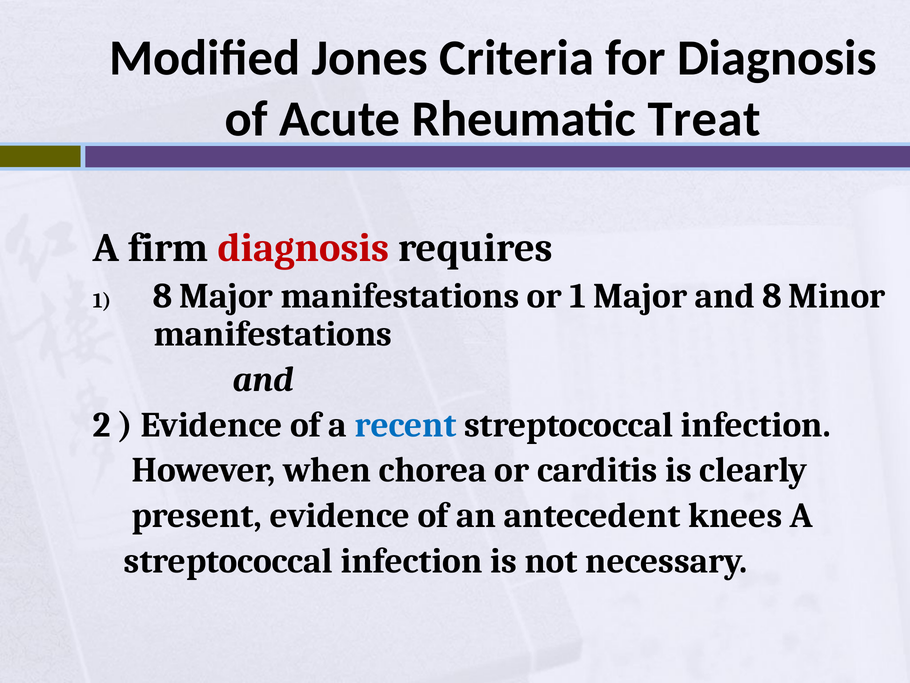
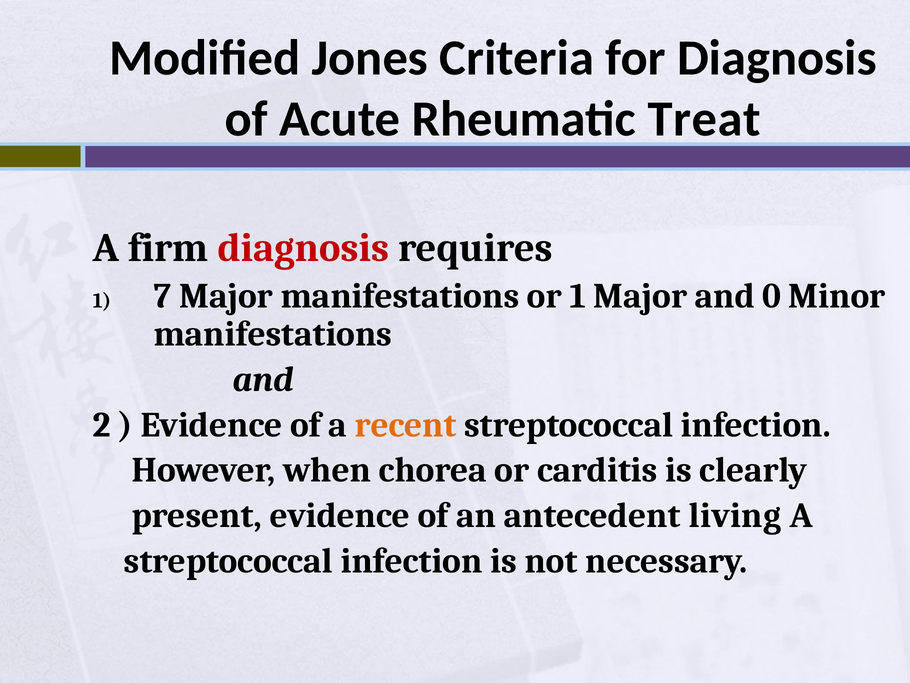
1 8: 8 -> 7 (162, 296)
and 8: 8 -> 0 (772, 296)
recent colour: blue -> orange (406, 425)
knees: knees -> living (735, 515)
